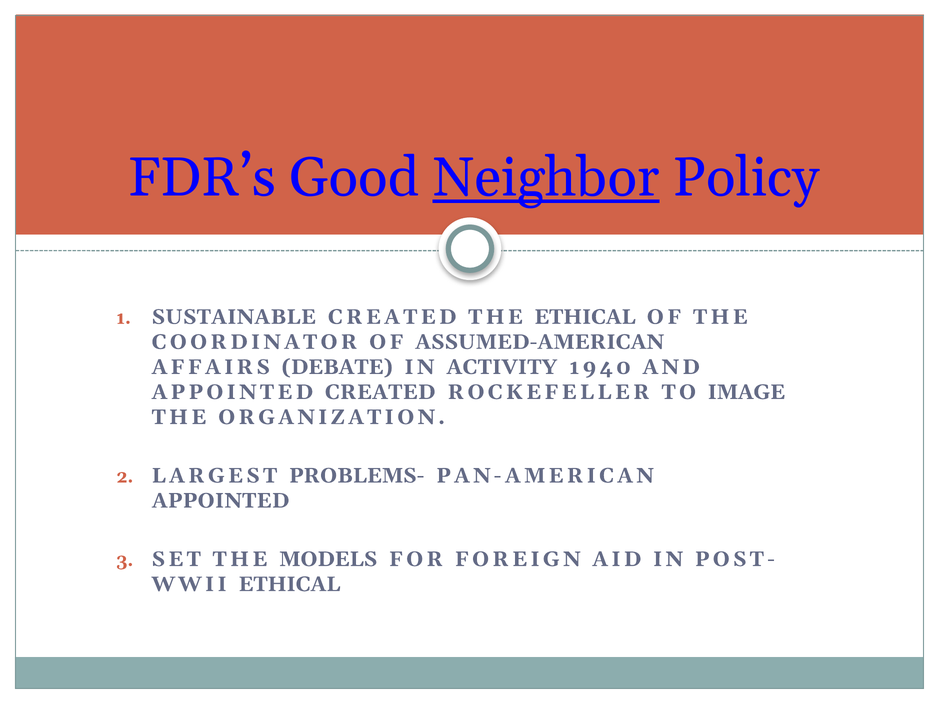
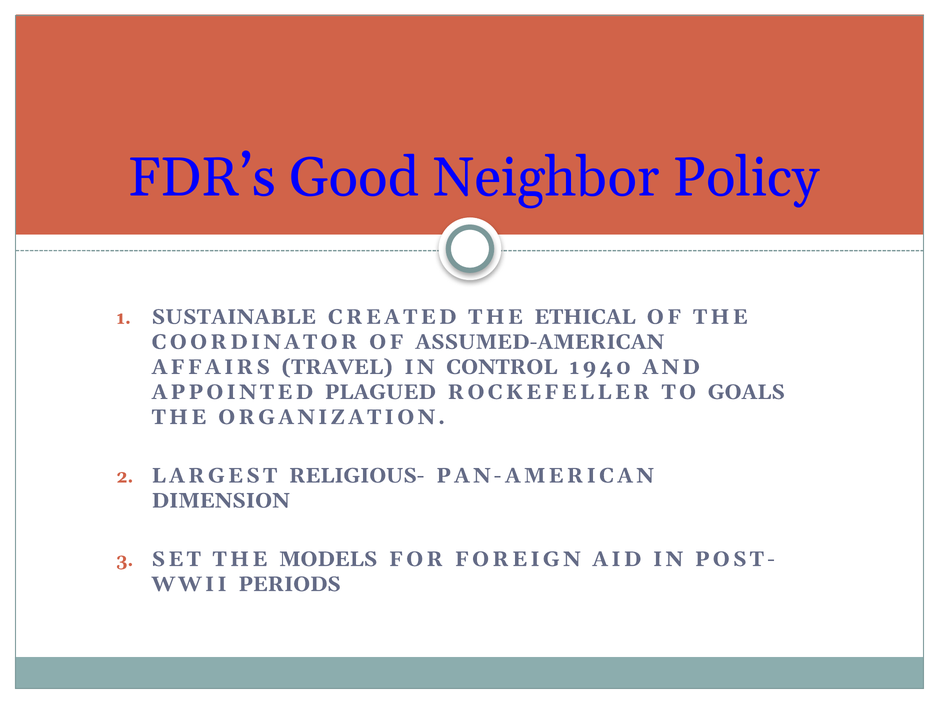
Neighbor underline: present -> none (546, 178)
DEBATE: DEBATE -> TRAVEL (337, 367)
ACTIVITY: ACTIVITY -> CONTROL (502, 367)
APPOINTED CREATED: CREATED -> PLAGUED (380, 392)
IMAGE: IMAGE -> GOALS (746, 392)
PROBLEMS-: PROBLEMS- -> RELIGIOUS- (357, 476)
APPOINTED: APPOINTED -> DIMENSION (221, 501)
ETHICAL: ETHICAL -> PERIODS (290, 584)
